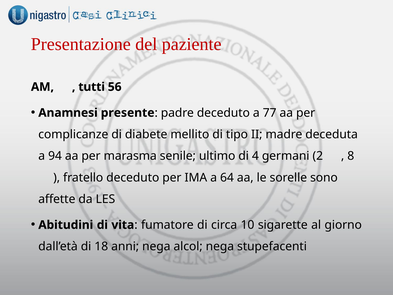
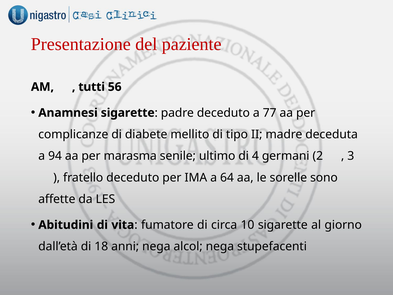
Anamnesi presente: presente -> sigarette (128, 113)
8: 8 -> 3 (351, 156)
